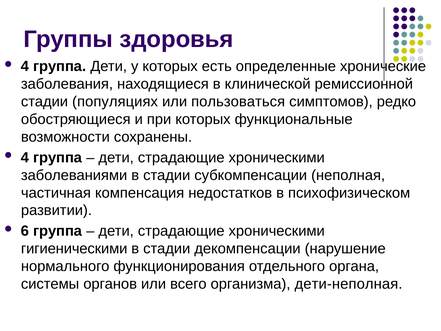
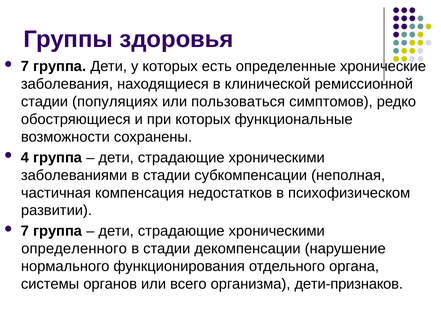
4: 4 -> 7 (25, 66)
6: 6 -> 7 (25, 231)
гигиеническими: гигиеническими -> определенного (74, 249)
дети-неполная: дети-неполная -> дети-признаков (349, 284)
